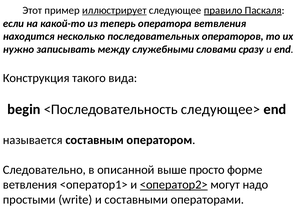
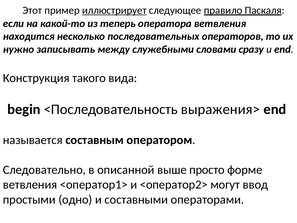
следующее>: следующее> -> выражения> (220, 109)
<оператор2> underline: present -> none (174, 184)
надо: надо -> ввод (255, 184)
write: write -> одно (75, 199)
